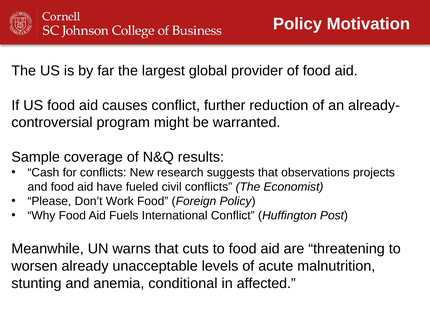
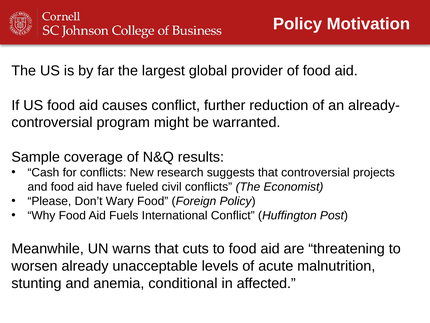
that observations: observations -> controversial (315, 172)
Work: Work -> Wary (120, 201)
